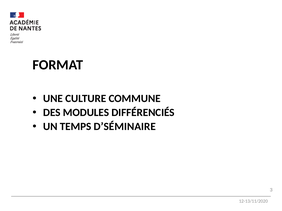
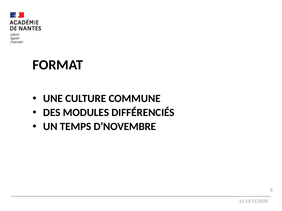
D’SÉMINAIRE: D’SÉMINAIRE -> D’NOVEMBRE (125, 127)
